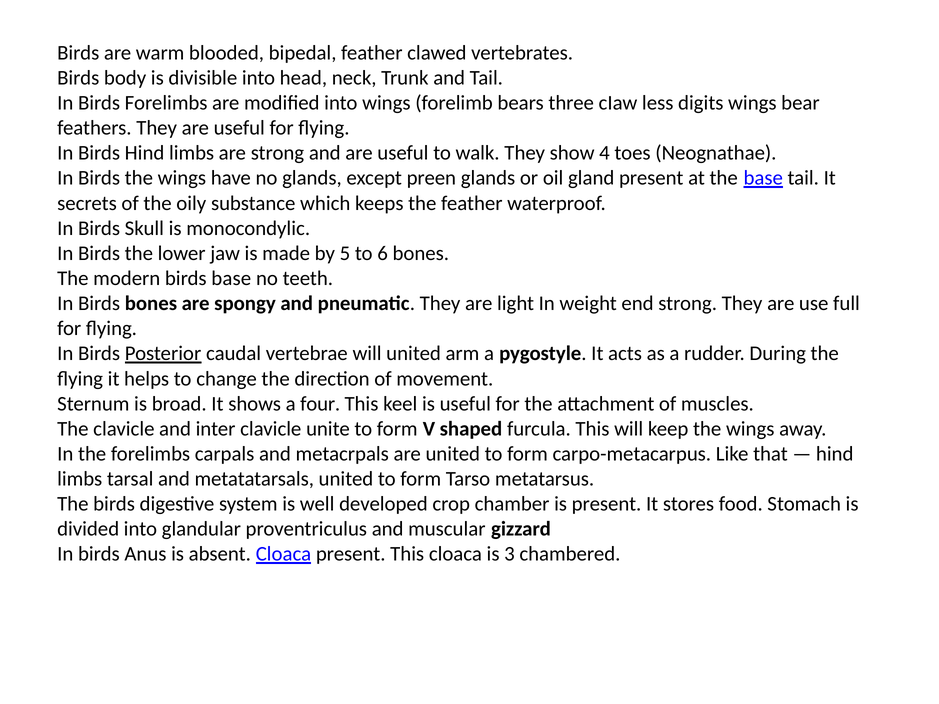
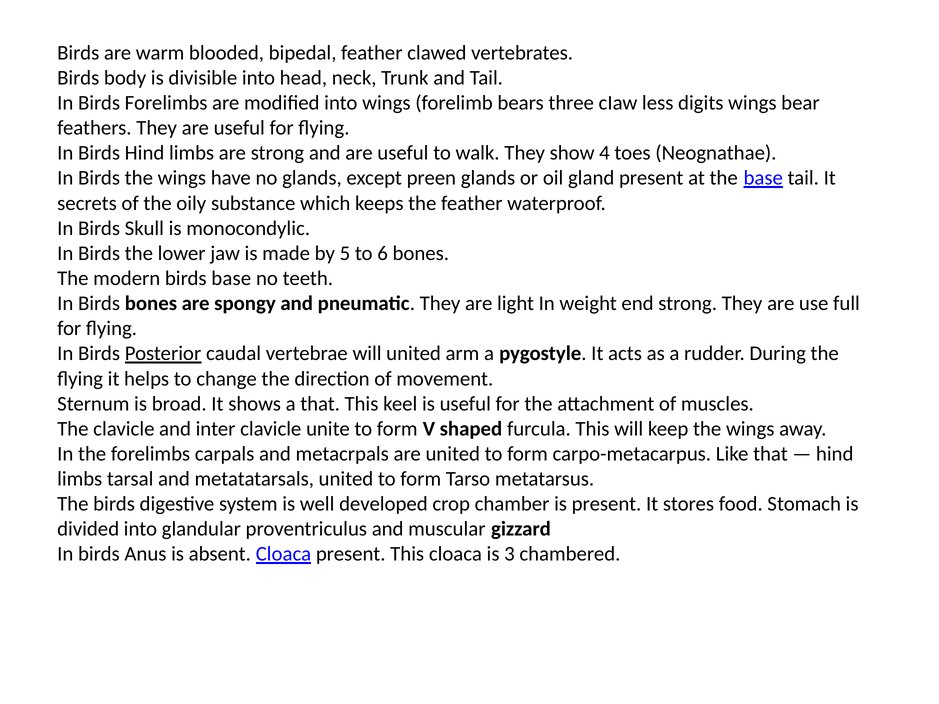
a four: four -> that (320, 404)
